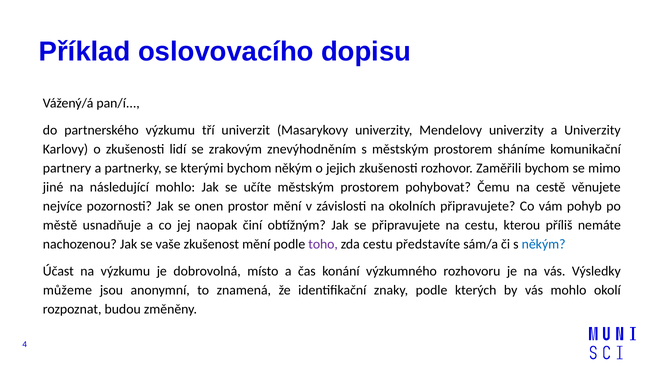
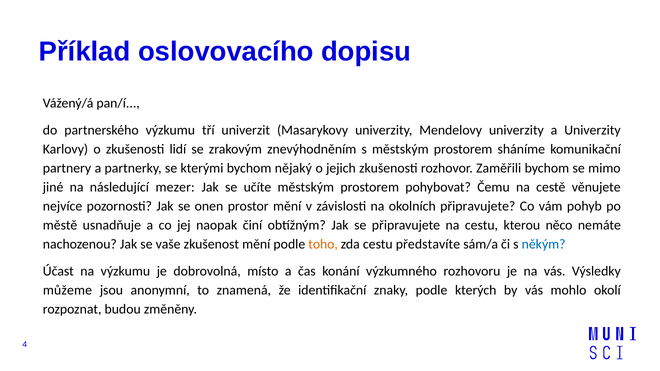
bychom někým: někým -> nějaký (293, 168)
následující mohlo: mohlo -> mezer (175, 187)
příliš: příliš -> něco (559, 225)
toho colour: purple -> orange (323, 244)
